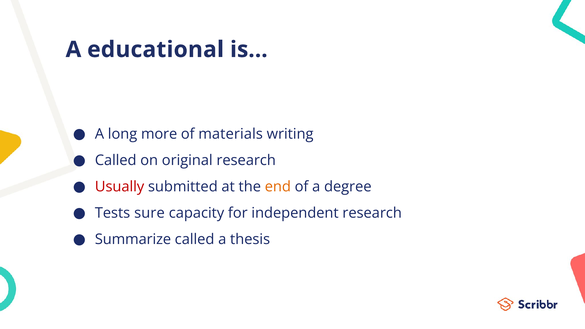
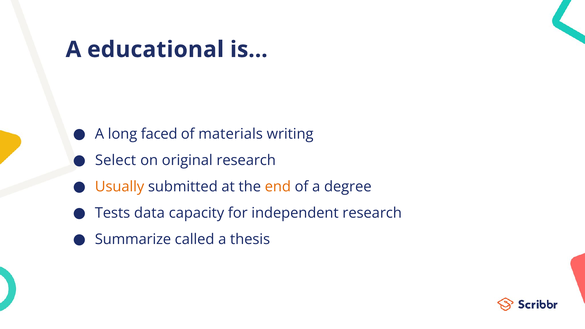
more: more -> faced (159, 134)
Called: Called -> Select (116, 160)
Usually colour: red -> orange (120, 187)
sure: sure -> data (149, 213)
